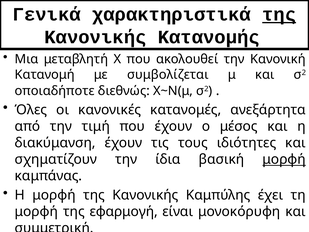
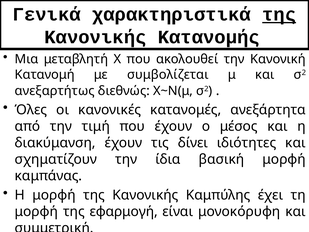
οποιαδήποτε: οποιαδήποτε -> ανεξαρτήτως (55, 91)
τους: τους -> δίνει (193, 143)
μορφή underline: present -> none (284, 159)
